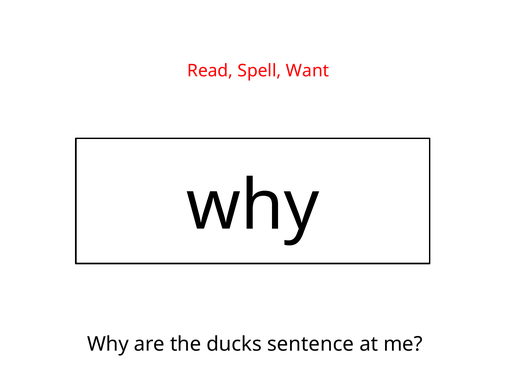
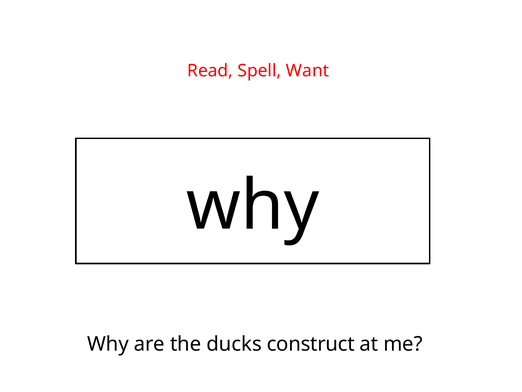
sentence: sentence -> construct (311, 344)
